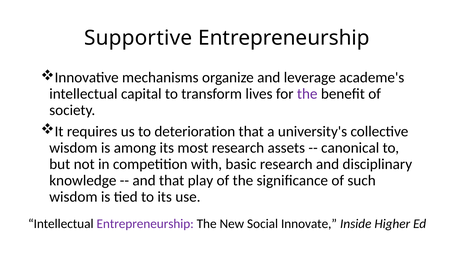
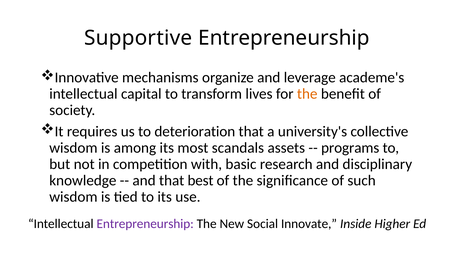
the colour: purple -> orange (307, 94)
most research: research -> scandals (238, 148)
canonical: canonical -> programs (350, 148)
play: play -> best (201, 181)
